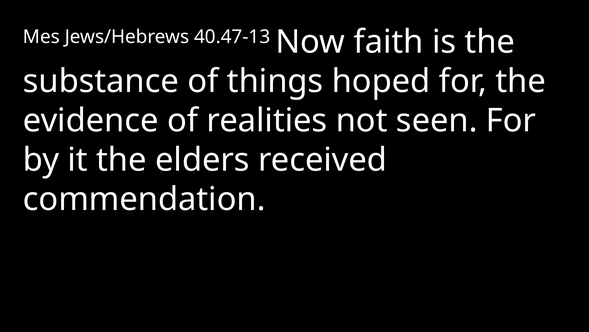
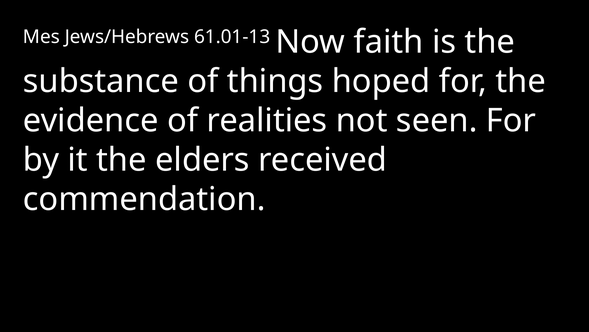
40.47-13: 40.47-13 -> 61.01-13 (232, 37)
